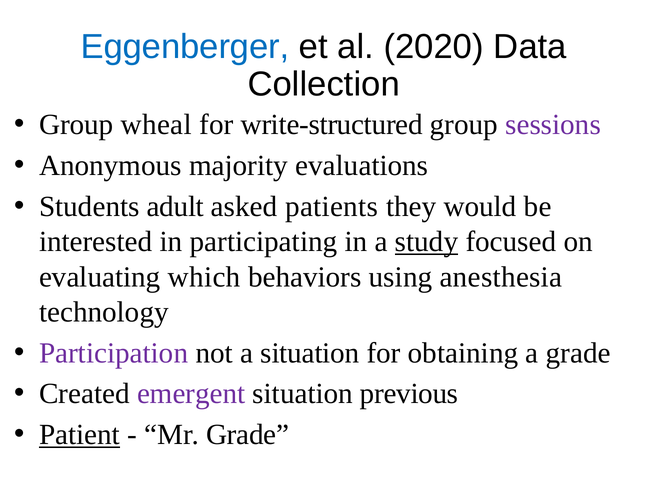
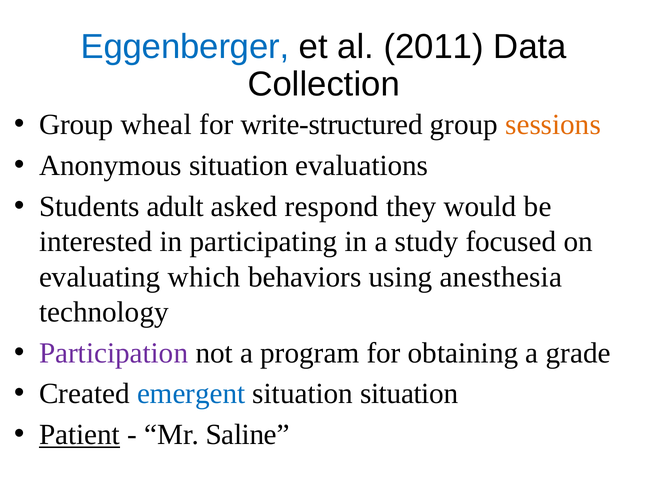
2020: 2020 -> 2011 (434, 47)
sessions colour: purple -> orange (553, 125)
Anonymous majority: majority -> situation (239, 166)
patients: patients -> respond (332, 207)
study underline: present -> none (427, 242)
a situation: situation -> program (310, 353)
emergent colour: purple -> blue (191, 394)
situation previous: previous -> situation (409, 394)
Mr Grade: Grade -> Saline (248, 435)
